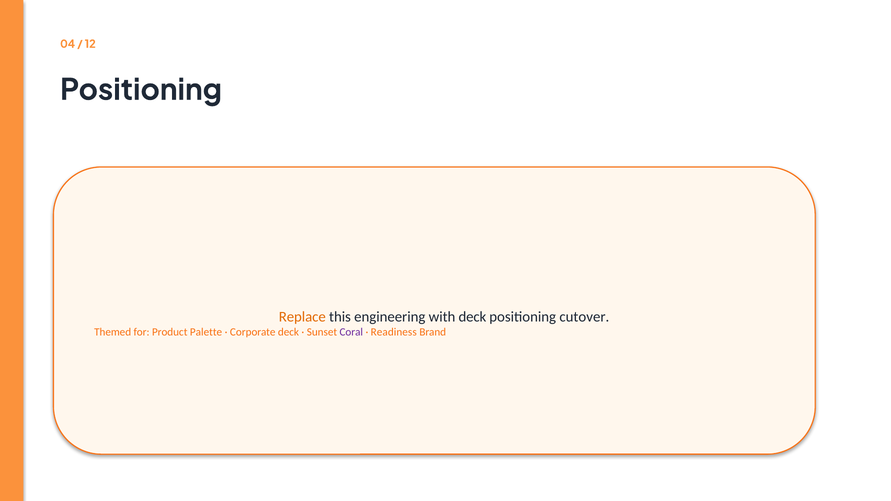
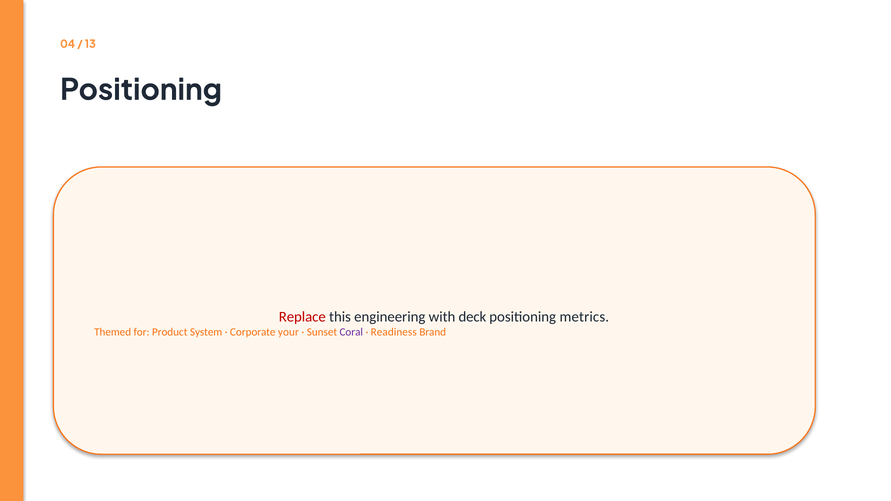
12: 12 -> 13 (90, 44)
Replace colour: orange -> red (302, 317)
cutover: cutover -> metrics (584, 317)
Palette: Palette -> System (206, 332)
Corporate deck: deck -> your (288, 332)
